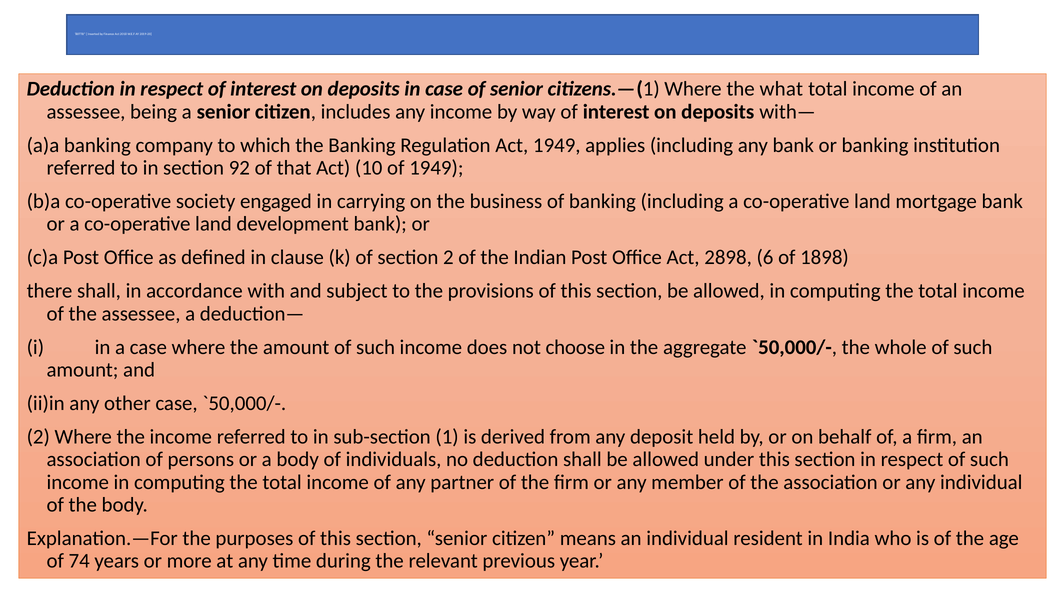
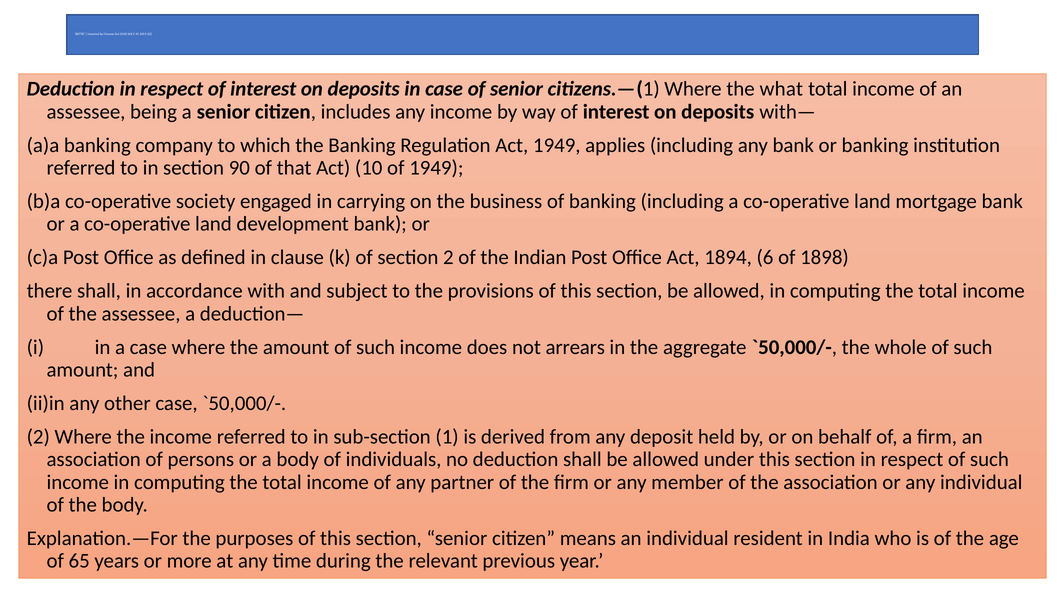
92: 92 -> 90 (239, 168)
2898: 2898 -> 1894 (728, 258)
choose: choose -> arrears (575, 348)
74: 74 -> 65 (79, 561)
